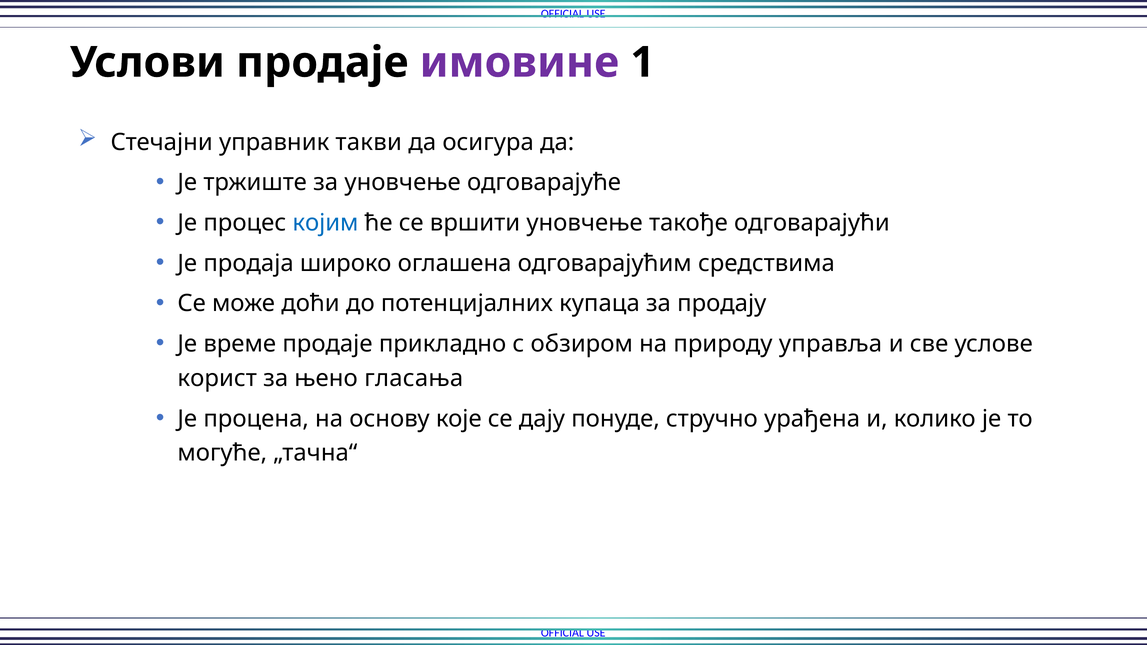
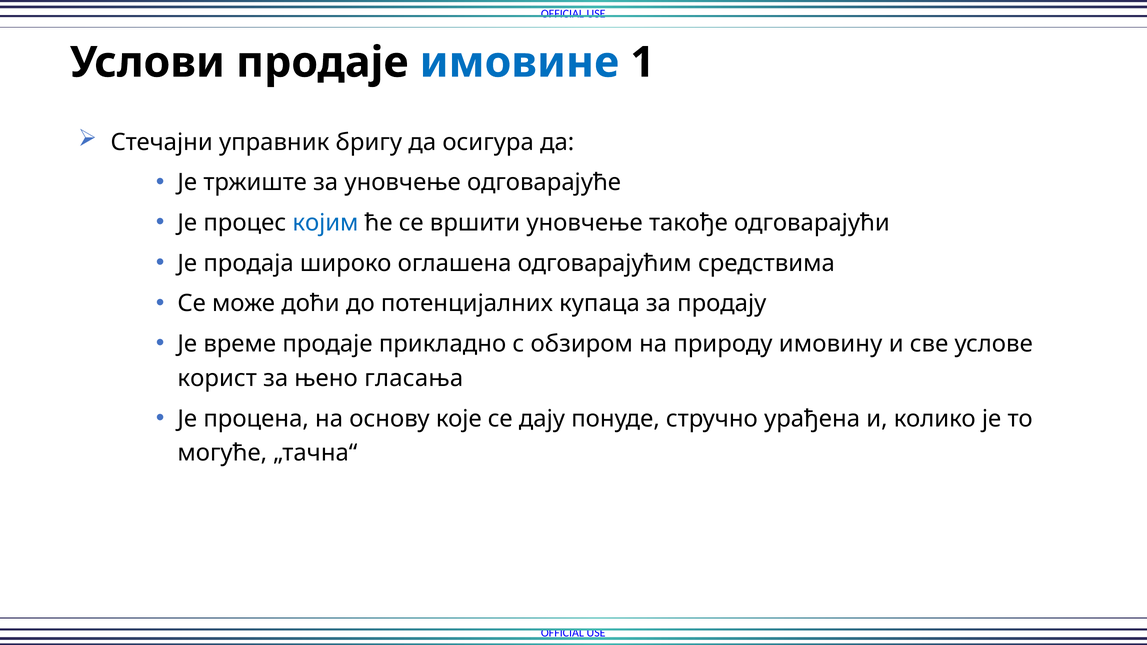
имовине colour: purple -> blue (519, 63)
такви: такви -> бригу (369, 142)
управља: управља -> имовину (831, 344)
